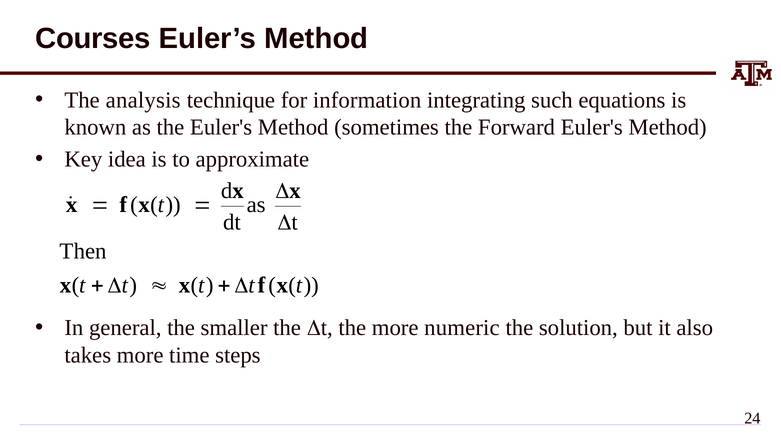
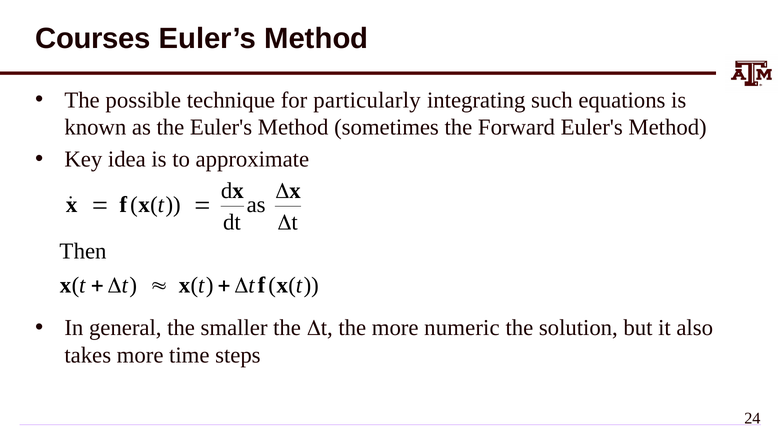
analysis: analysis -> possible (143, 100)
information: information -> particularly (367, 100)
